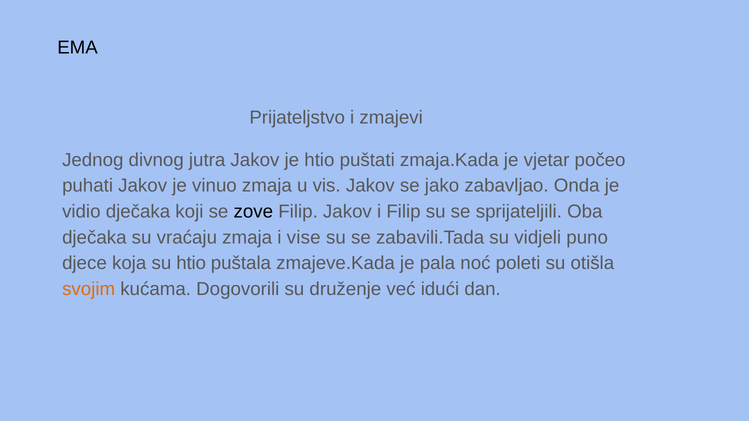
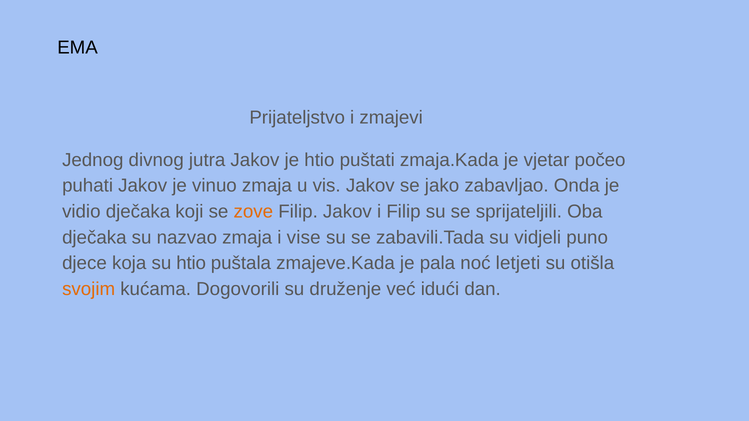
zove colour: black -> orange (253, 212)
vraćaju: vraćaju -> nazvao (187, 238)
poleti: poleti -> letjeti (518, 263)
